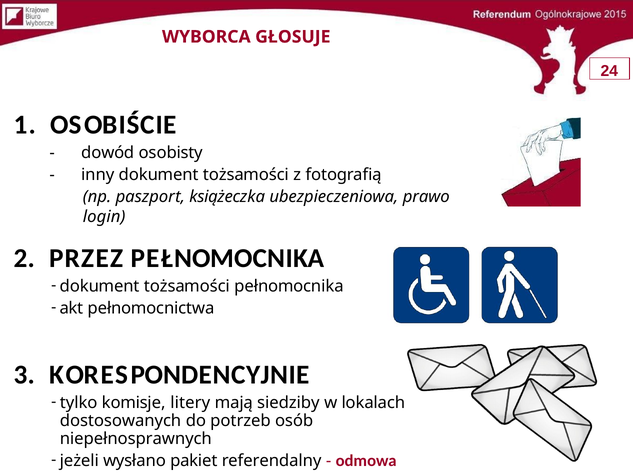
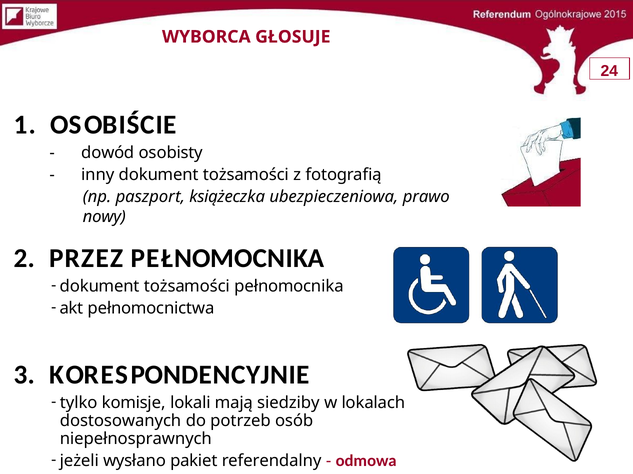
login: login -> nowy (104, 217)
litery: litery -> lokali (190, 404)
